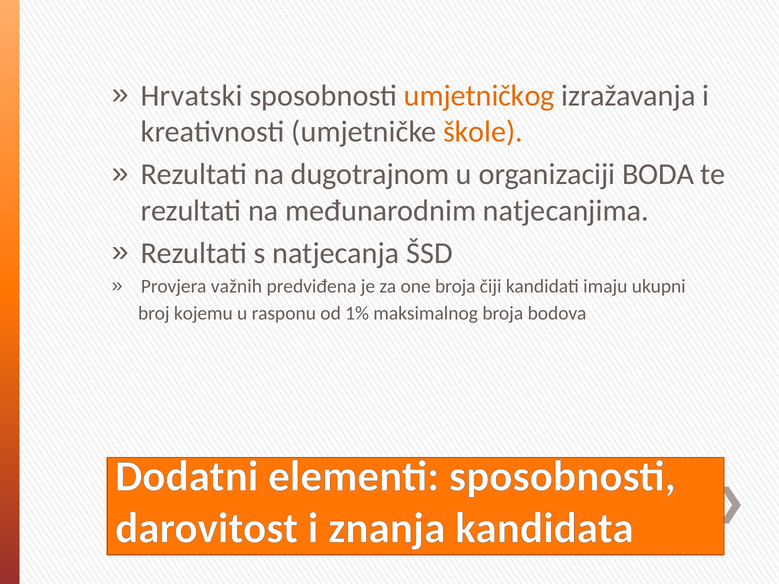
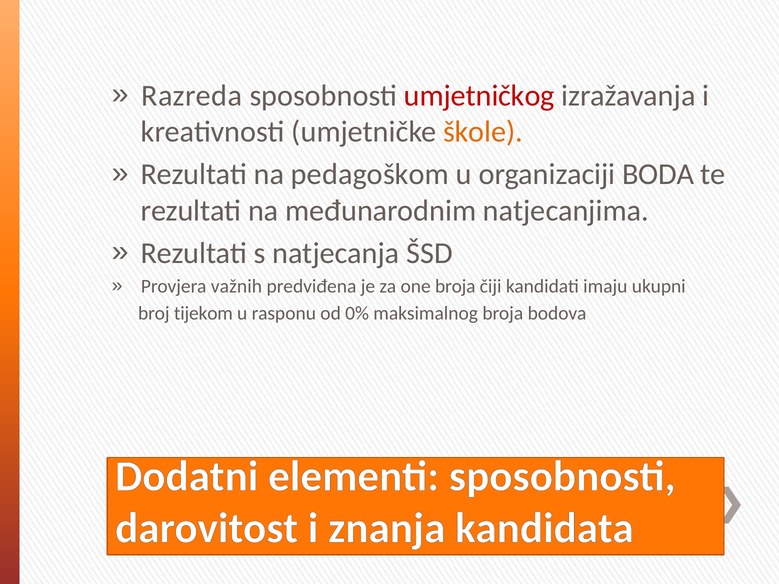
Hrvatski: Hrvatski -> Razreda (192, 96)
umjetničkog colour: orange -> red (479, 96)
dugotrajnom: dugotrajnom -> pedagoškom (370, 174)
kojemu: kojemu -> tijekom (203, 314)
1%: 1% -> 0% (357, 314)
